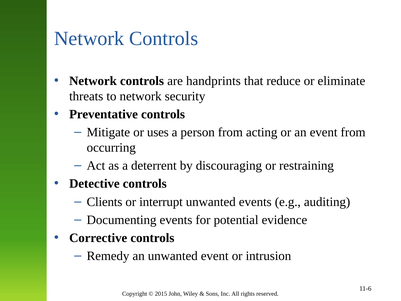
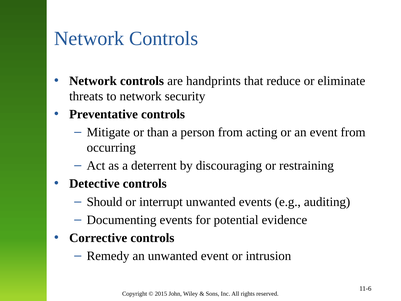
uses: uses -> than (158, 132)
Clients: Clients -> Should (105, 202)
